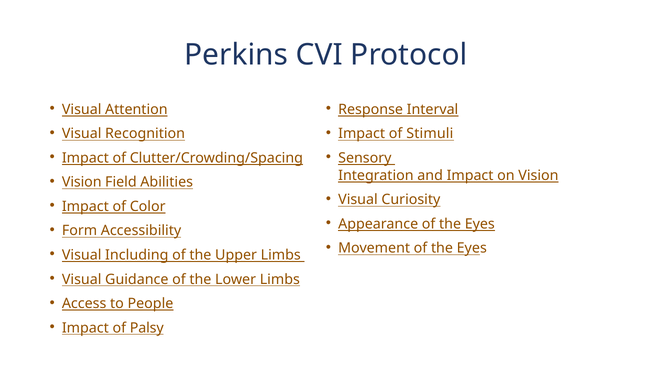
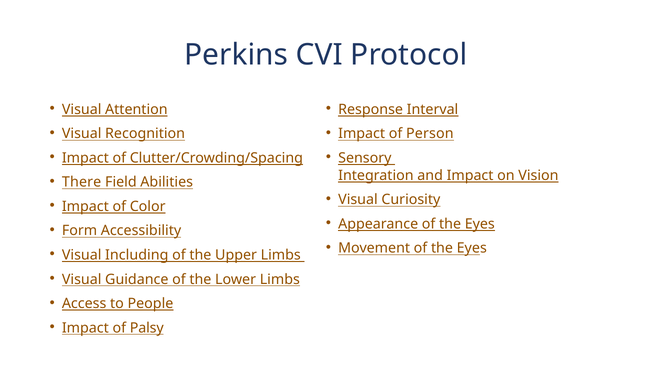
Stimuli: Stimuli -> Person (430, 134)
Vision: Vision -> There (82, 182)
